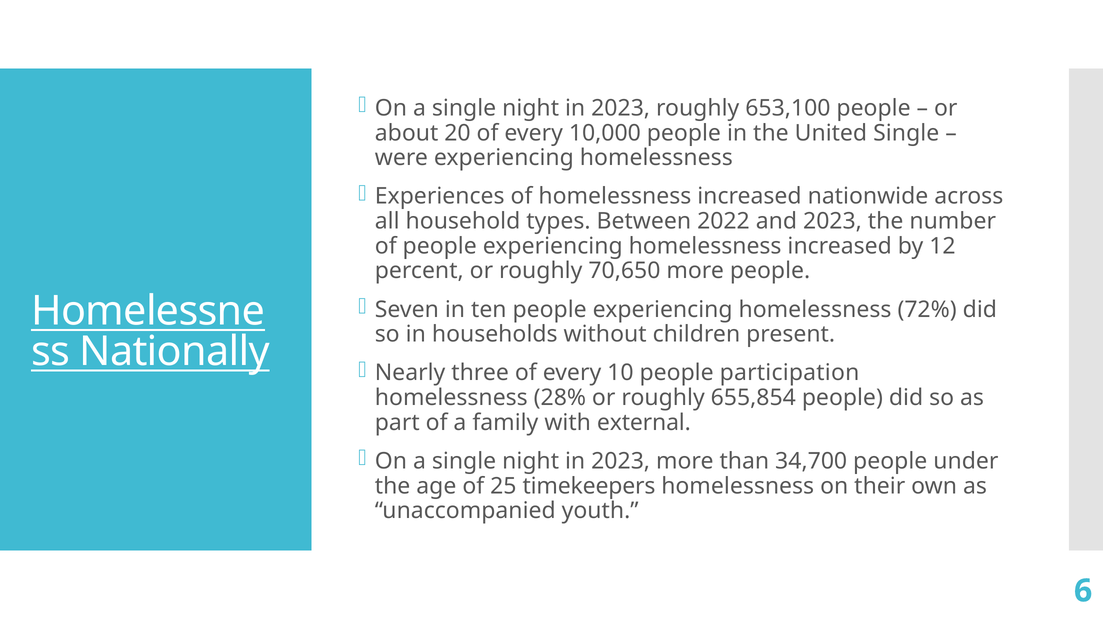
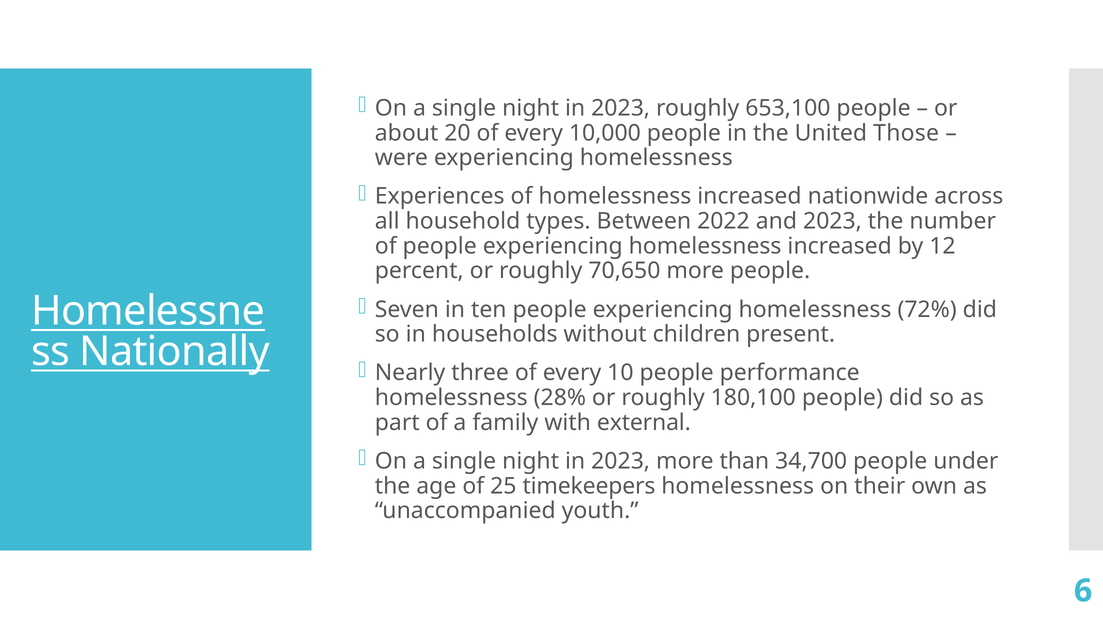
United Single: Single -> Those (906, 133)
participation: participation -> performance (790, 373)
655,854: 655,854 -> 180,100 (753, 398)
